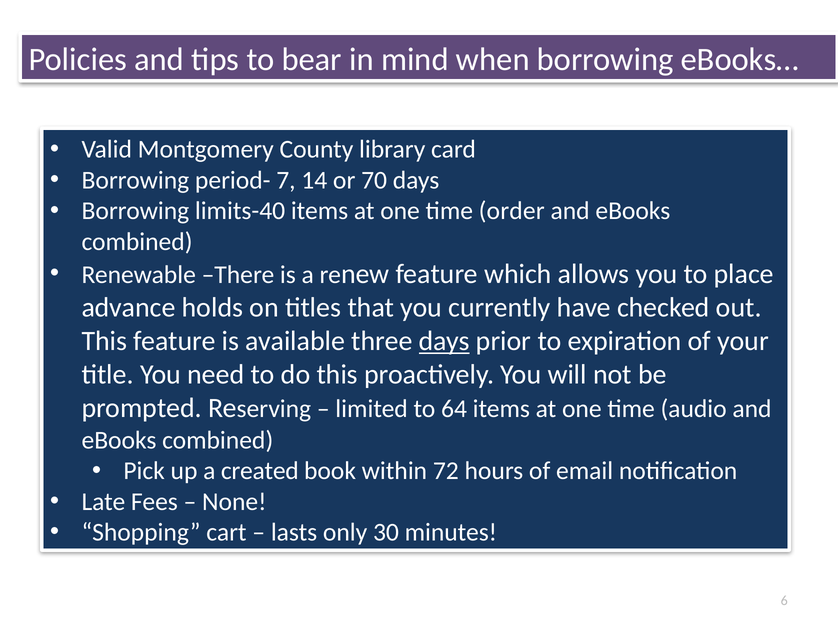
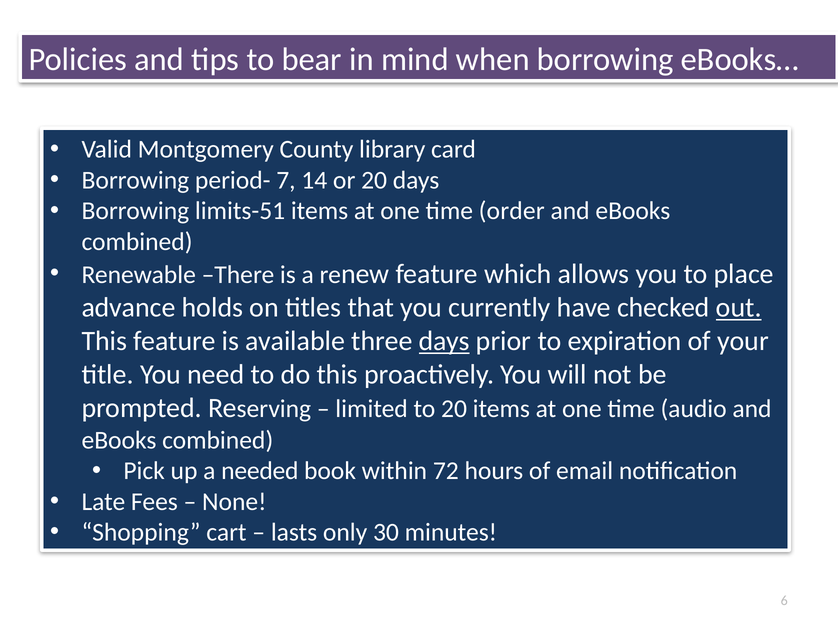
or 70: 70 -> 20 (374, 180)
limits-40: limits-40 -> limits-51 (240, 211)
out underline: none -> present (739, 307)
to 64: 64 -> 20 (454, 409)
created: created -> needed (260, 471)
